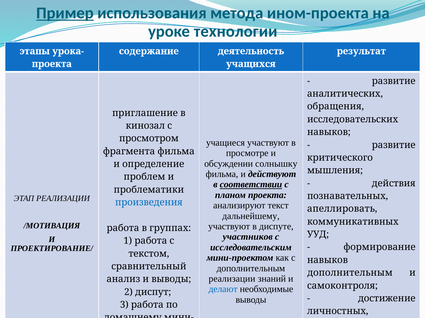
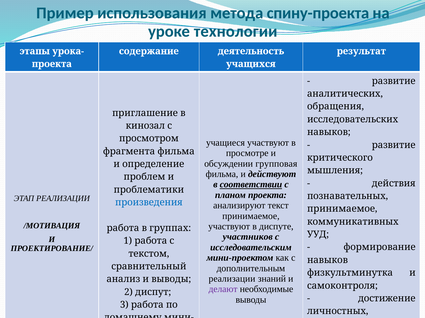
Пример underline: present -> none (65, 13)
ином-проекта: ином-проекта -> спину-проекта (318, 13)
солнышку: солнышку -> групповая (276, 164)
апеллировать: апеллировать -> принимаемое (342, 209)
дальнейшему: дальнейшему -> принимаемое (251, 216)
дополнительным: дополнительным -> физкультминутка (350, 273)
делают colour: blue -> purple (223, 290)
